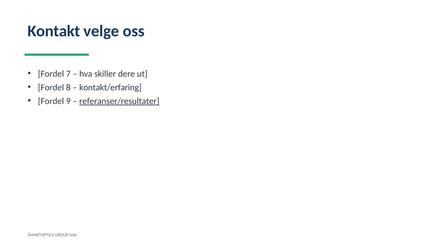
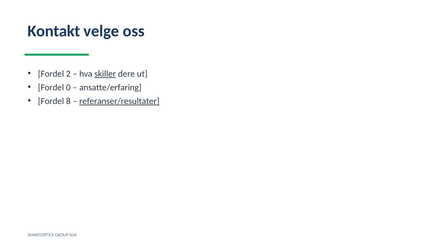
7: 7 -> 2 (68, 74)
skiller underline: none -> present (105, 74)
8: 8 -> 0 (68, 87)
kontakt/erfaring: kontakt/erfaring -> ansatte/erfaring (110, 87)
9: 9 -> 8 (68, 101)
